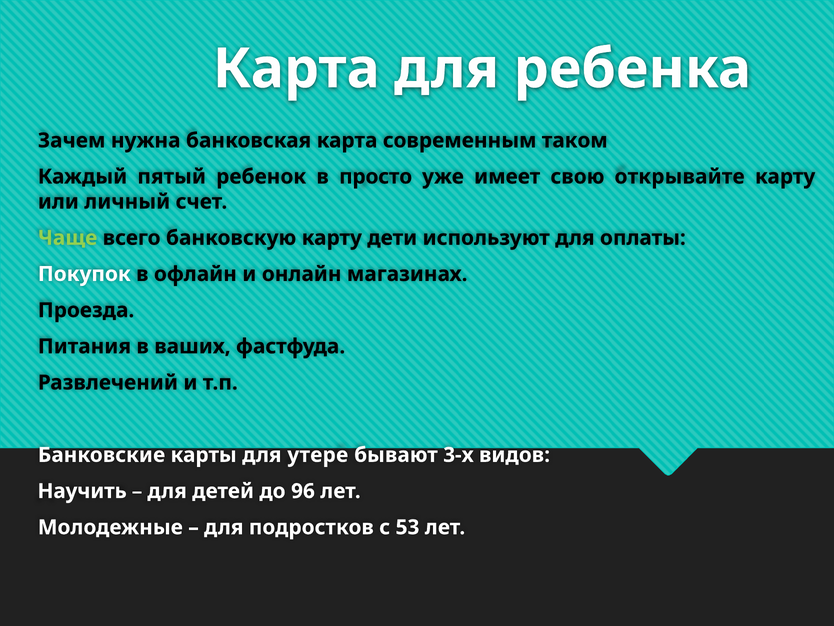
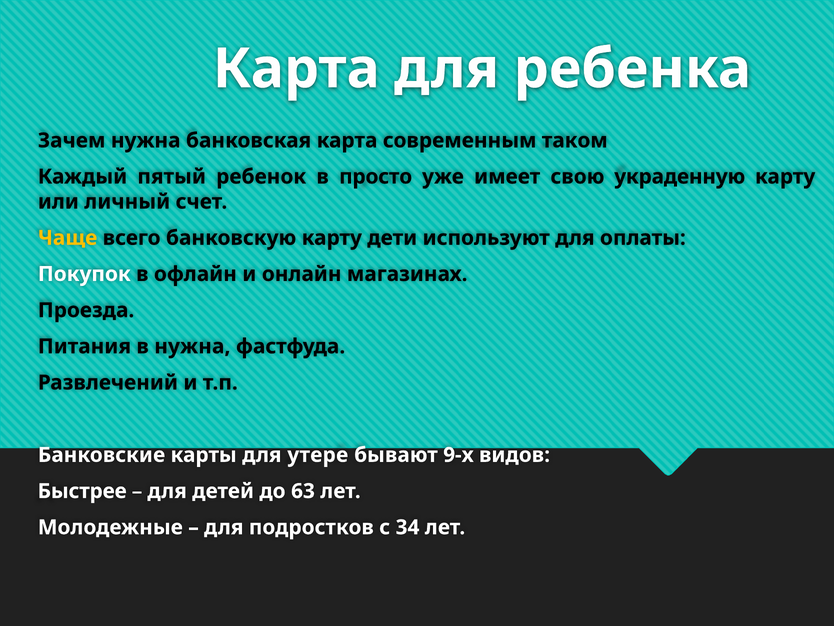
открывайте: открывайте -> украденную (680, 177)
Чаще colour: light green -> yellow (68, 238)
в ваших: ваших -> нужна (192, 346)
3-х: 3-х -> 9-х (458, 455)
Научить: Научить -> Быстрее (82, 491)
96: 96 -> 63 (303, 491)
53: 53 -> 34 (408, 527)
